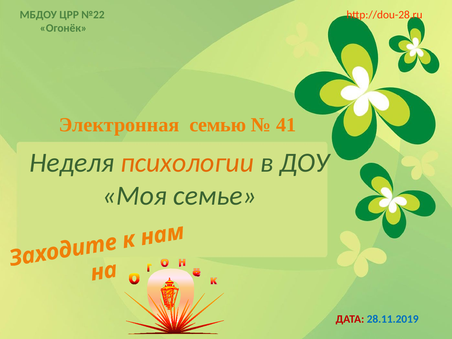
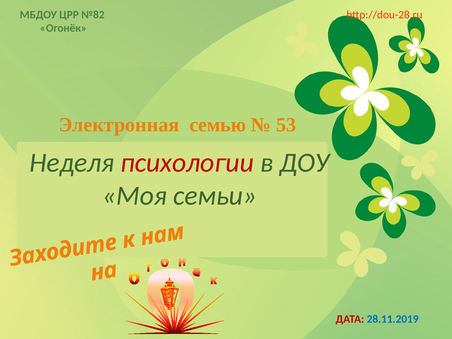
№22: №22 -> №82 (93, 15)
41: 41 -> 53 (286, 125)
психологии colour: orange -> red (187, 163)
семье: семье -> семьи (215, 196)
